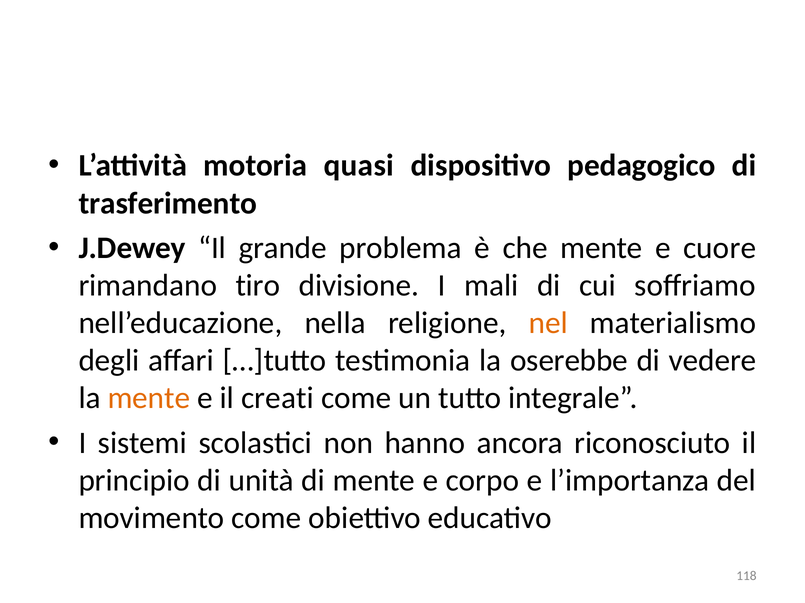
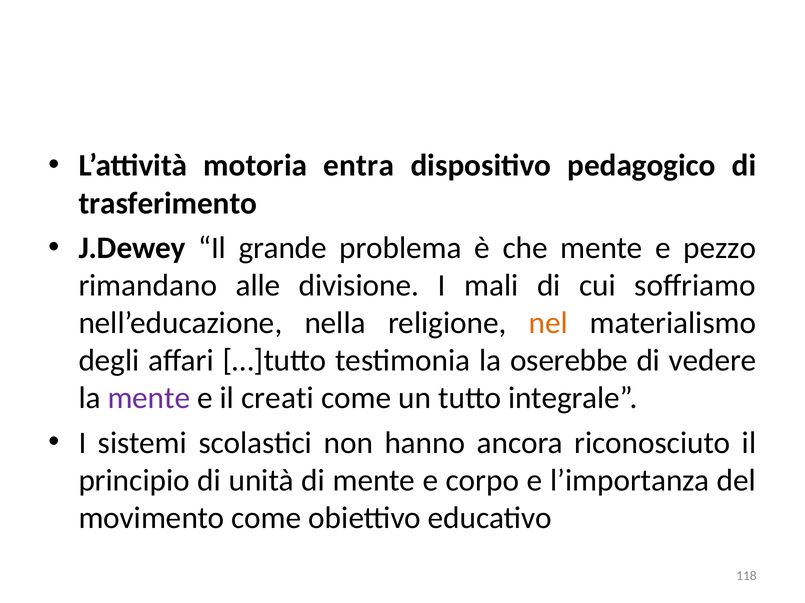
quasi: quasi -> entra (359, 166)
cuore: cuore -> pezzo (720, 248)
tiro: tiro -> alle (258, 286)
mente colour: orange -> purple (149, 399)
